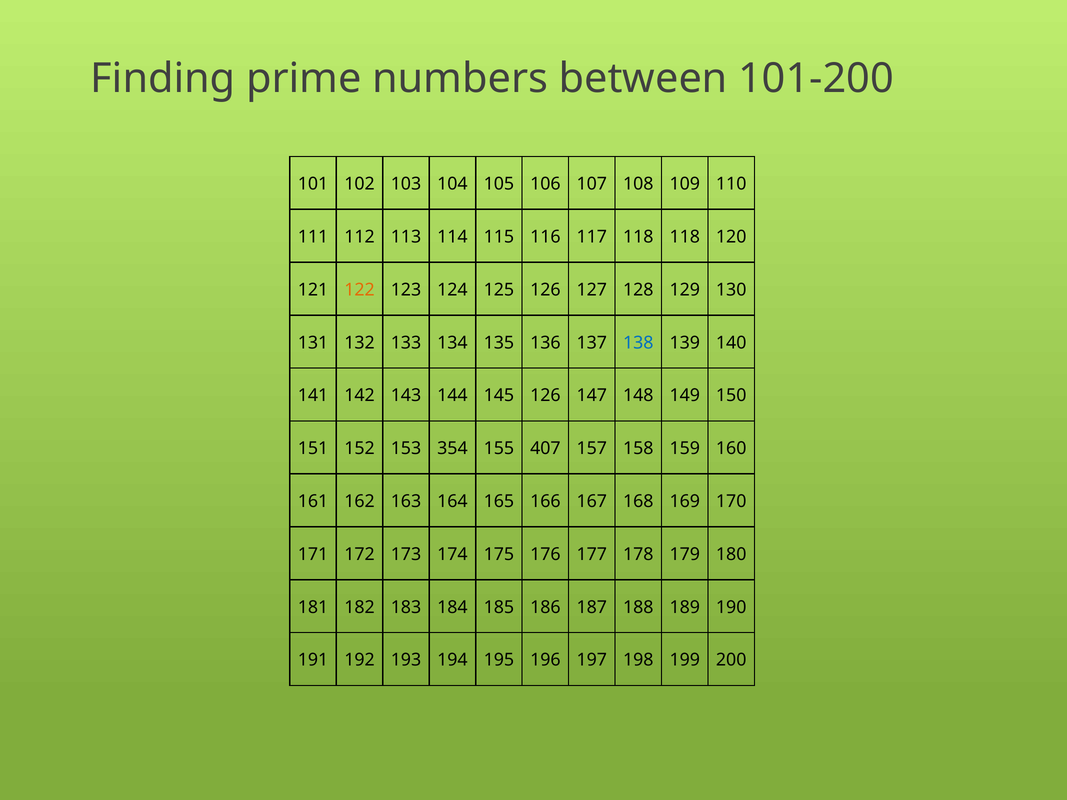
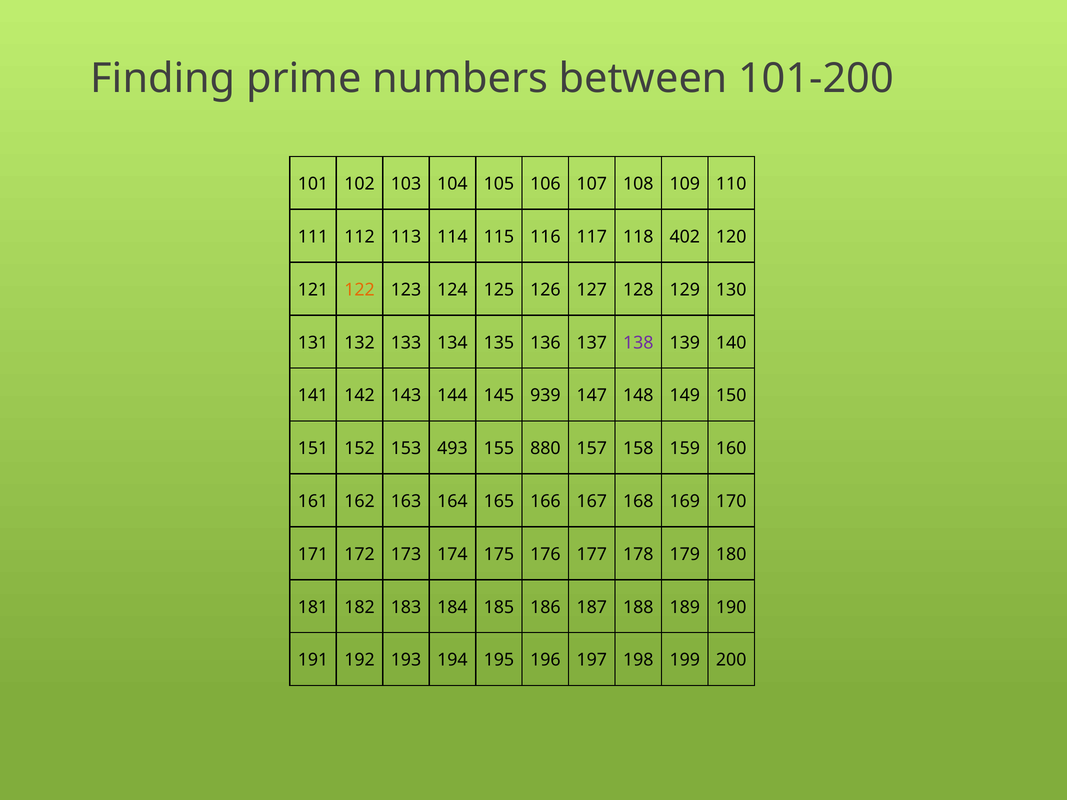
118 118: 118 -> 402 (685, 237)
138 colour: blue -> purple (638, 343)
145 126: 126 -> 939 (545, 396)
354: 354 -> 493 (452, 449)
407: 407 -> 880 (545, 449)
